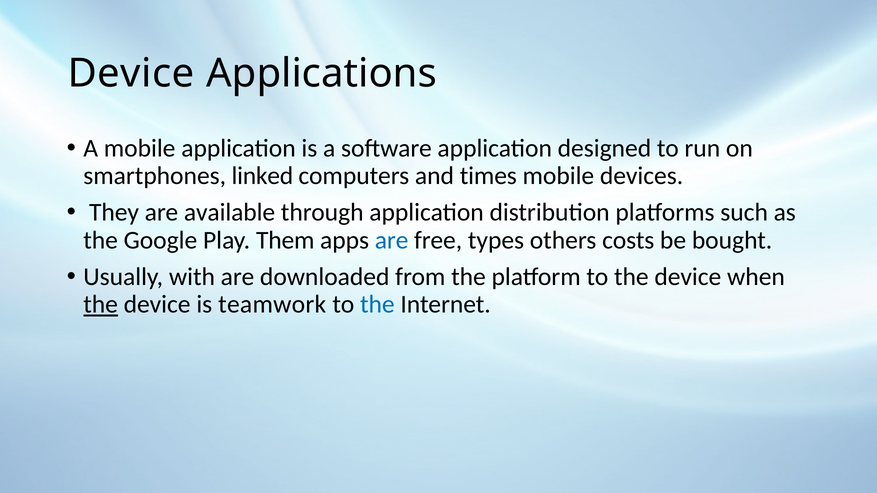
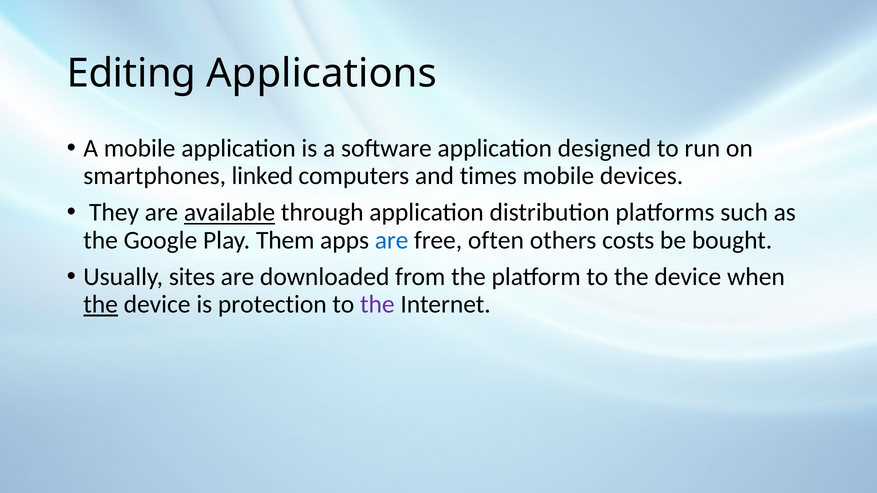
Device: Device -> Editing (131, 74)
available underline: none -> present (230, 213)
types: types -> often (496, 240)
with: with -> sites (192, 277)
teamwork: teamwork -> protection (272, 305)
the colour: blue -> purple (377, 305)
